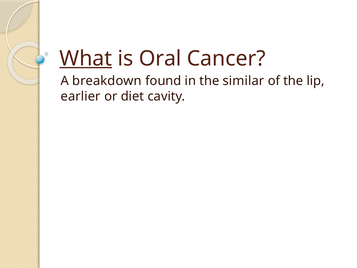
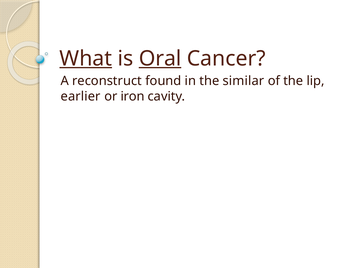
Oral underline: none -> present (160, 58)
breakdown: breakdown -> reconstruct (107, 81)
diet: diet -> iron (133, 96)
